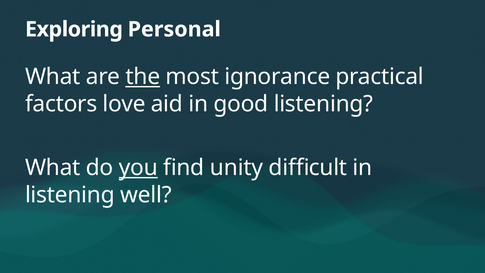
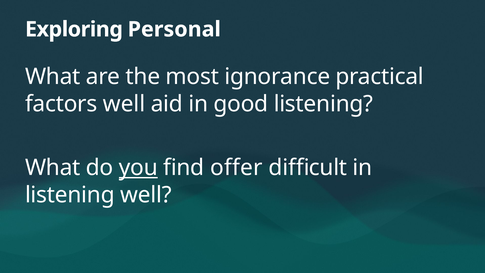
the underline: present -> none (143, 77)
factors love: love -> well (124, 104)
unity: unity -> offer (236, 168)
